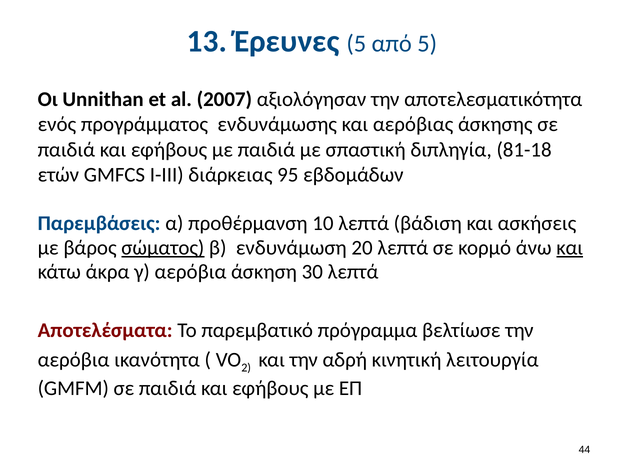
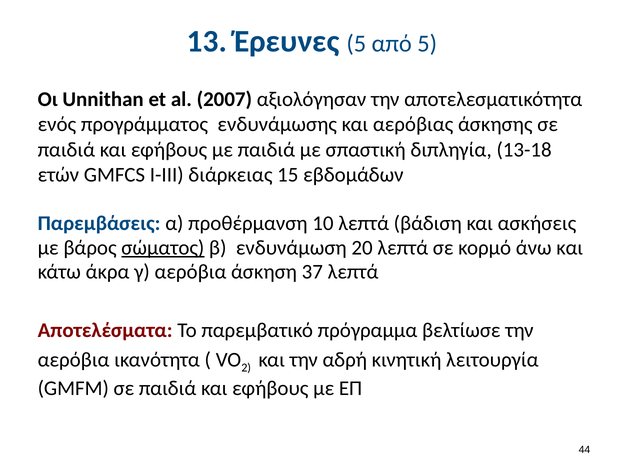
81-18: 81-18 -> 13-18 (524, 150)
95: 95 -> 15 (288, 175)
και underline: present -> none (570, 248)
30: 30 -> 37 (312, 272)
